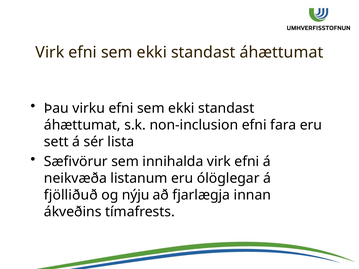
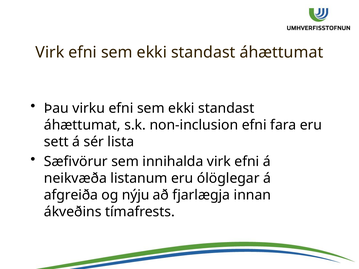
fjölliðuð: fjölliðuð -> afgreiða (71, 195)
